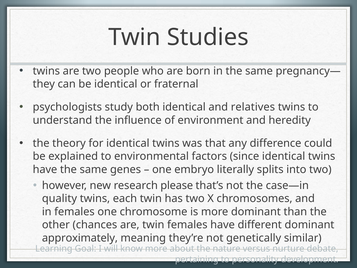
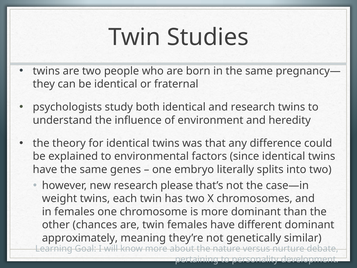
and relatives: relatives -> research (253, 107)
quality: quality -> weight (59, 198)
